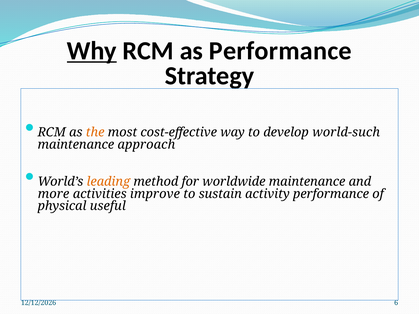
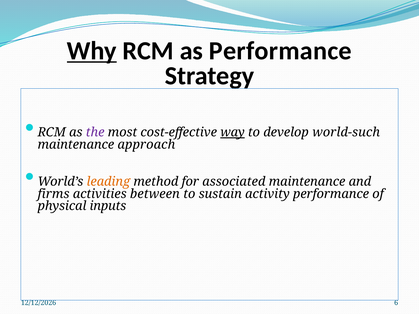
the colour: orange -> purple (95, 132)
way underline: none -> present (233, 132)
worldwide: worldwide -> associated (234, 182)
more: more -> firms (54, 194)
improve: improve -> between (155, 194)
useful: useful -> inputs (108, 206)
